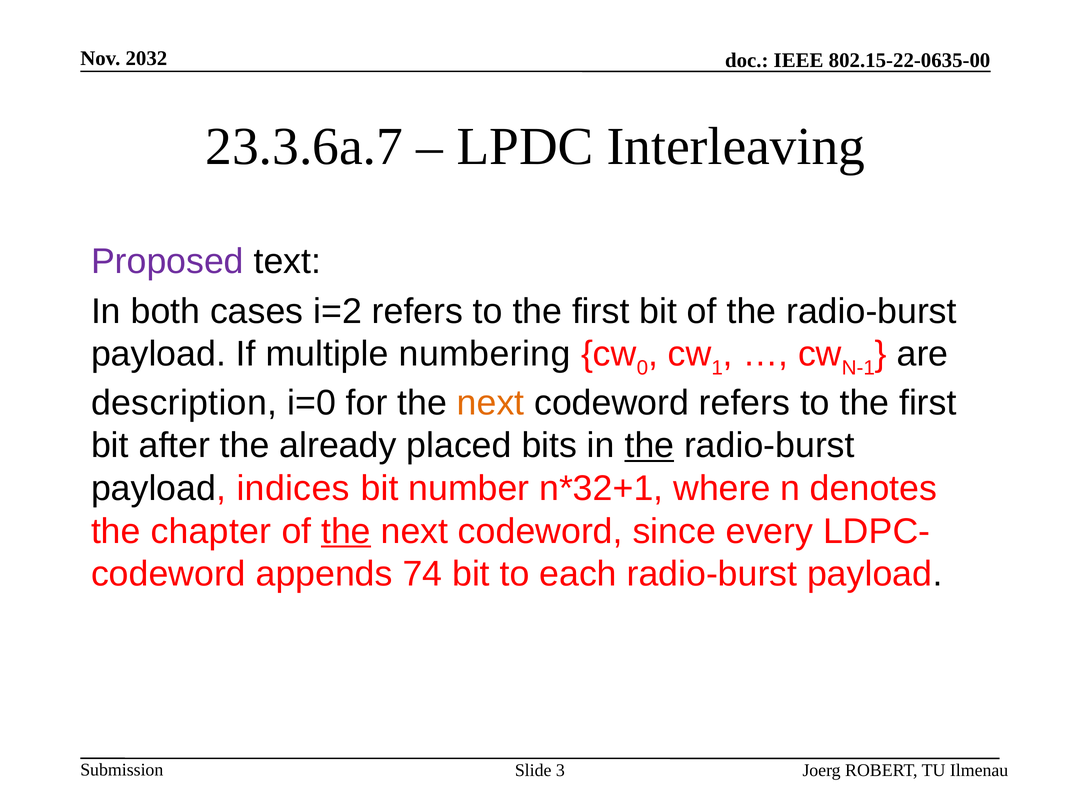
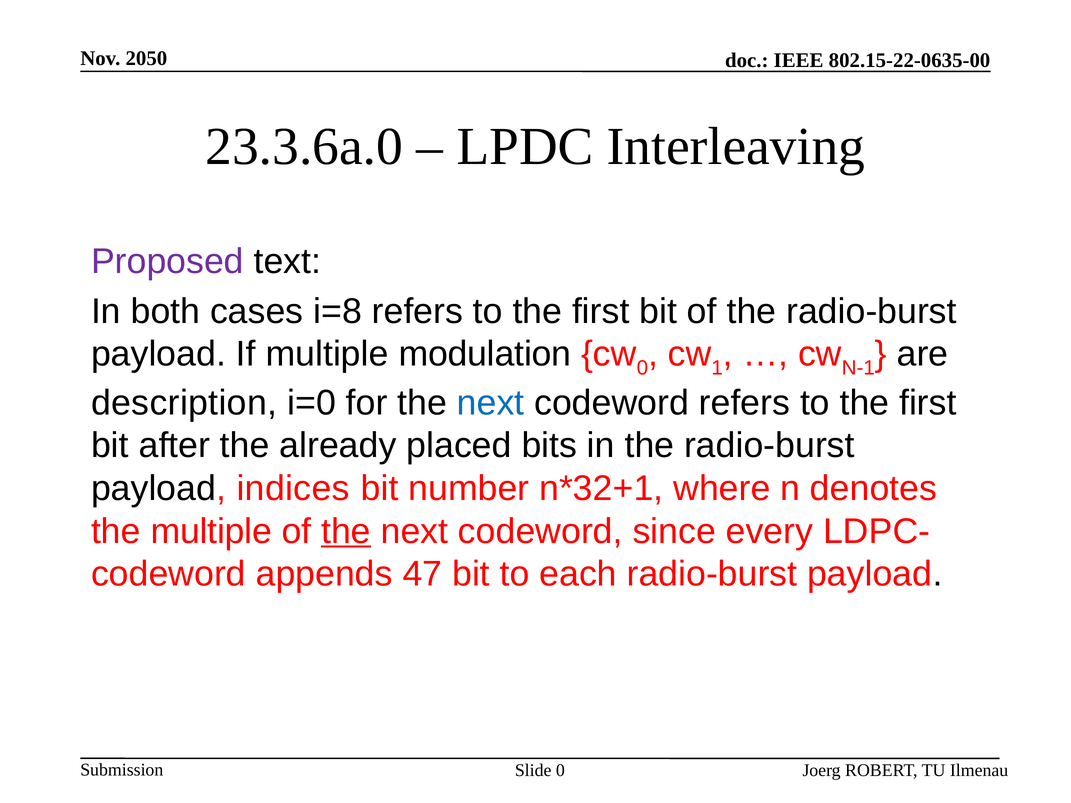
2032: 2032 -> 2050 (146, 58)
23.3.6a.7: 23.3.6a.7 -> 23.3.6a.0 (304, 147)
i=2: i=2 -> i=8 (338, 311)
numbering: numbering -> modulation (485, 354)
next colour: orange -> blue (491, 403)
the underline: present -> none (649, 446)
the chapter: chapter -> multiple (211, 531)
74: 74 -> 47 (422, 574)
Slide 3: 3 -> 0 (560, 770)
